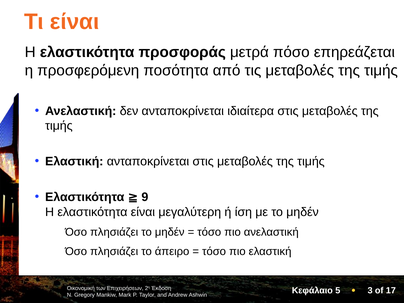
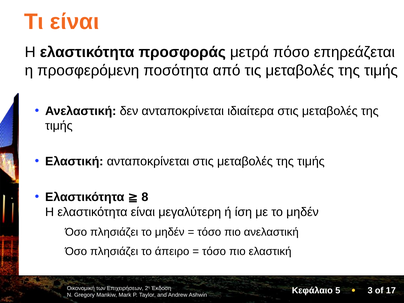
9: 9 -> 8 (145, 197)
